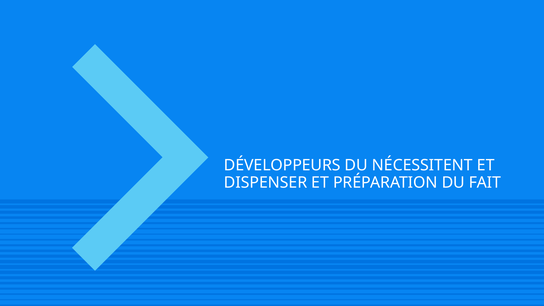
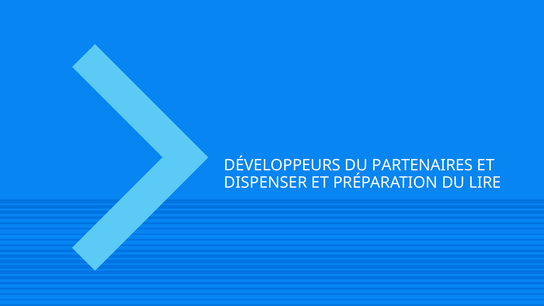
NÉCESSITENT: NÉCESSITENT -> PARTENAIRES (422, 165)
FAIT: FAIT -> LIRE (485, 183)
